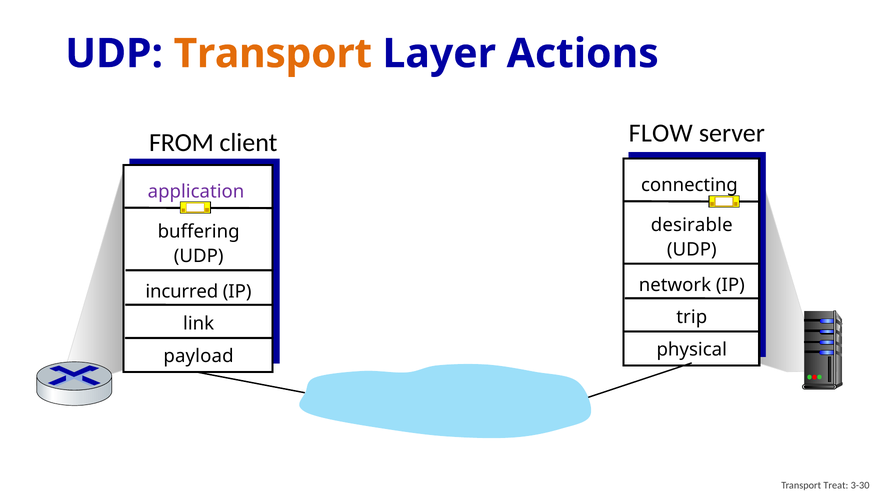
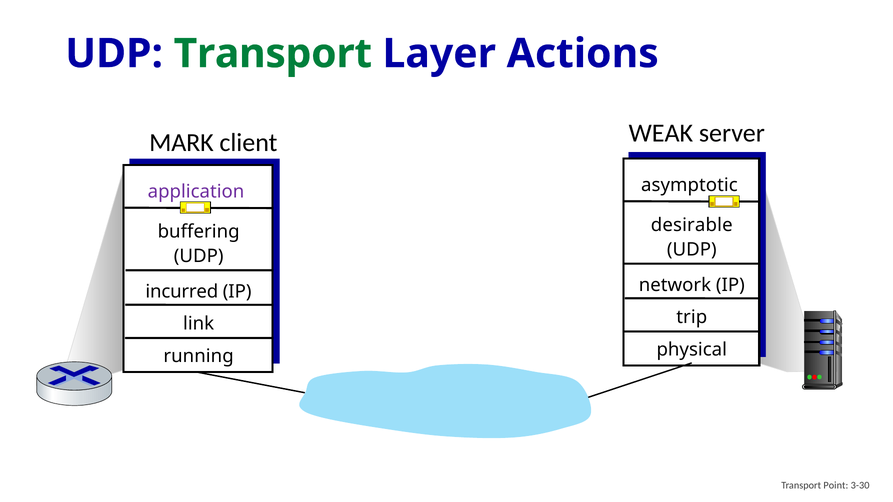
Transport colour: orange -> green (273, 54)
FLOW: FLOW -> WEAK (661, 133)
FROM: FROM -> MARK (181, 143)
connecting: connecting -> asymptotic (689, 185)
payload: payload -> running (199, 357)
Treat: Treat -> Point (836, 486)
